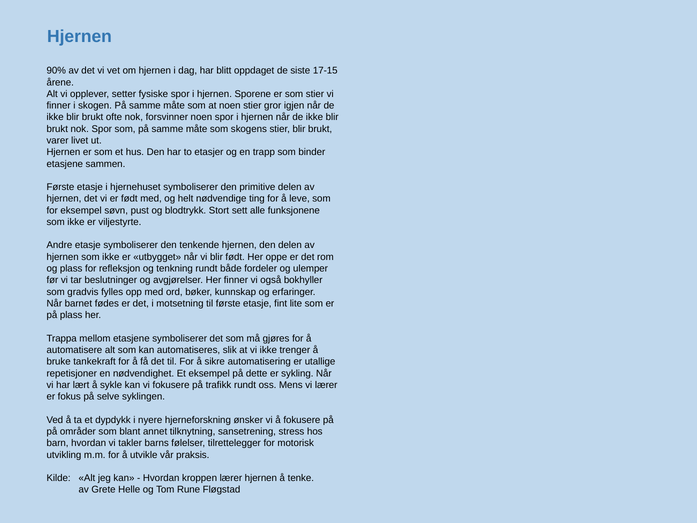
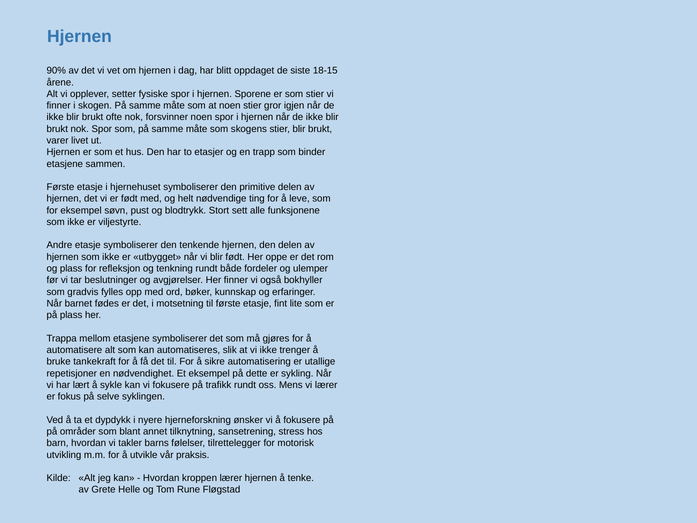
17-15: 17-15 -> 18-15 (325, 71)
